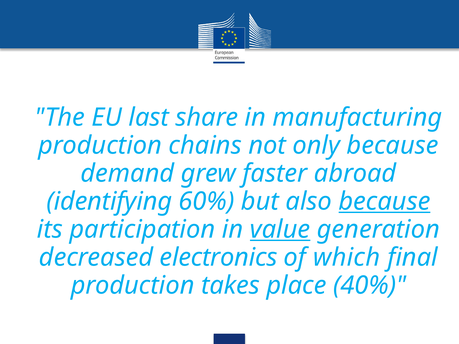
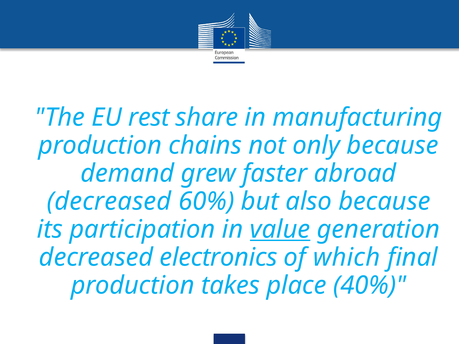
last: last -> rest (149, 117)
identifying: identifying -> decreased (109, 202)
because underline: present -> none (384, 202)
